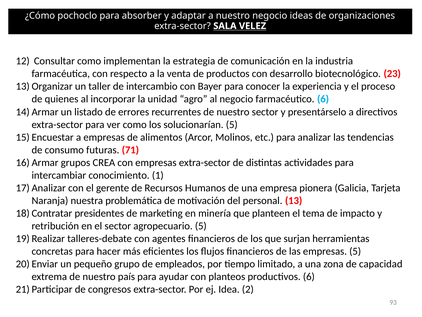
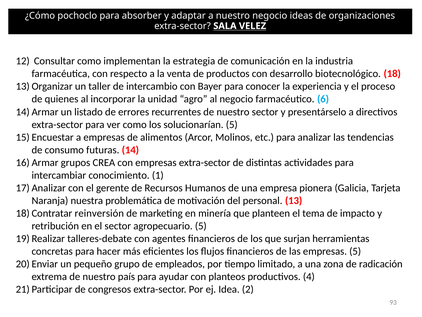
23: 23 -> 18 (392, 74)
71: 71 -> 14 (130, 150)
presidentes: presidentes -> reinversión (99, 213)
capacidad: capacidad -> radicación (381, 264)
productivos 6: 6 -> 4 (309, 276)
